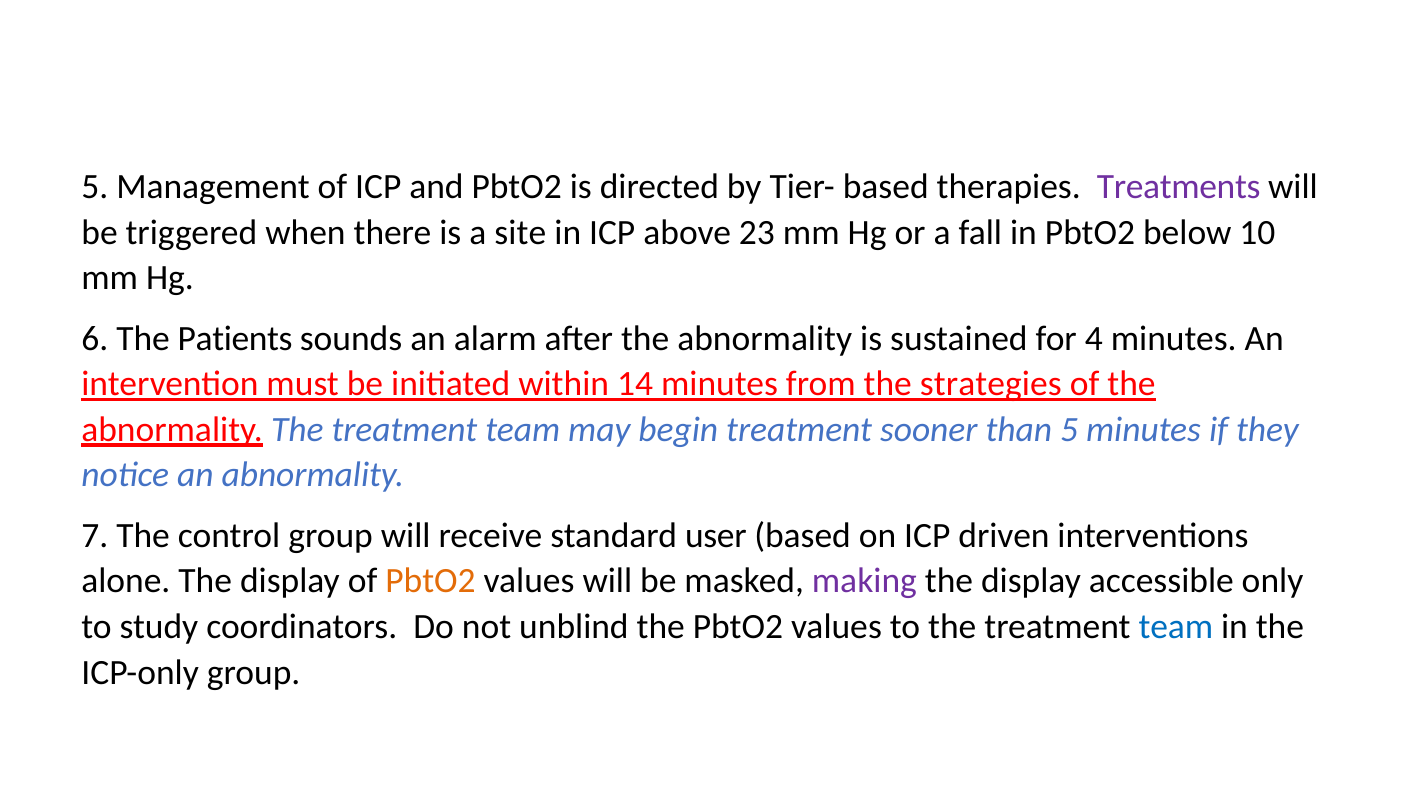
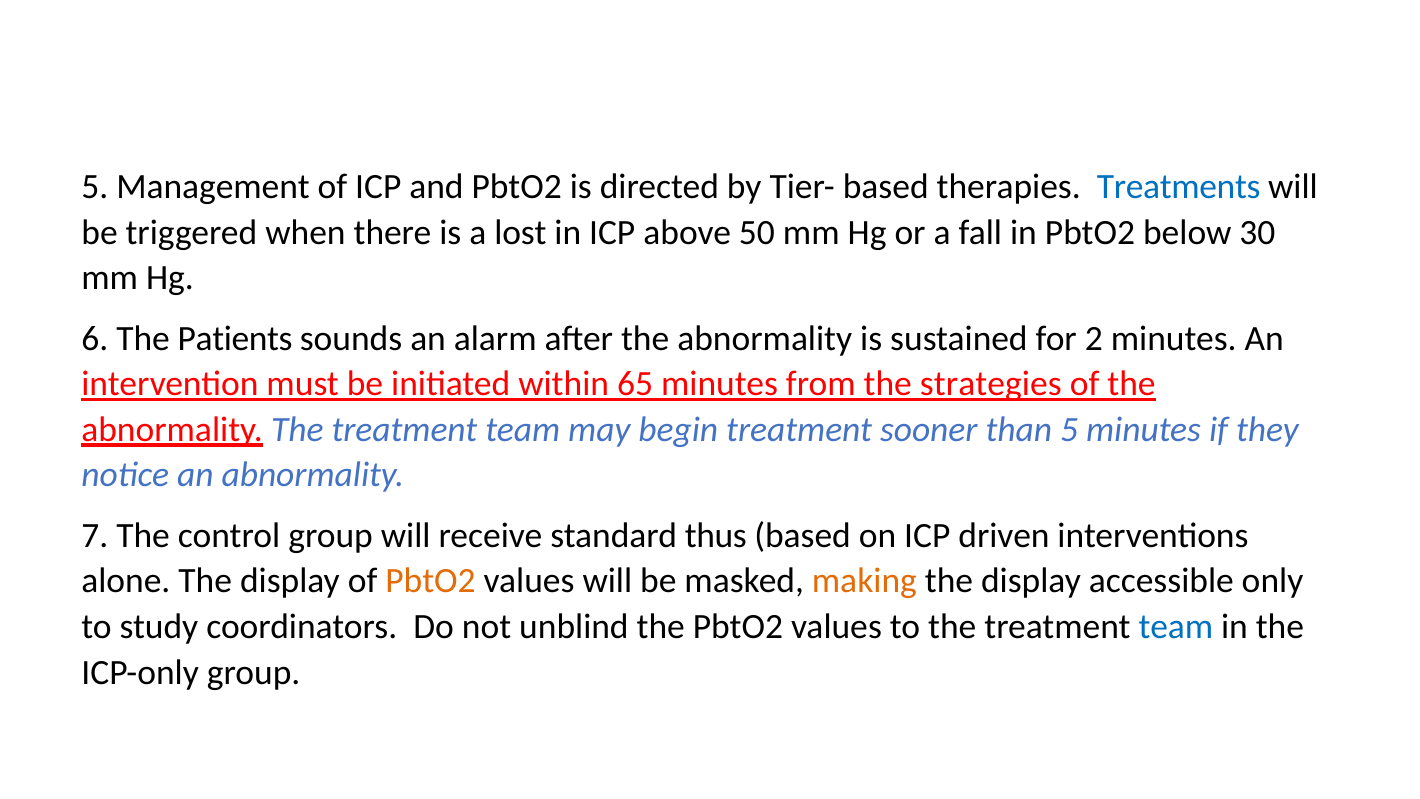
Treatments colour: purple -> blue (1179, 187)
site: site -> lost (520, 232)
23: 23 -> 50 (757, 232)
10: 10 -> 30 (1257, 232)
4: 4 -> 2 (1094, 338)
14: 14 -> 65 (635, 384)
user: user -> thus (716, 535)
making colour: purple -> orange (864, 581)
